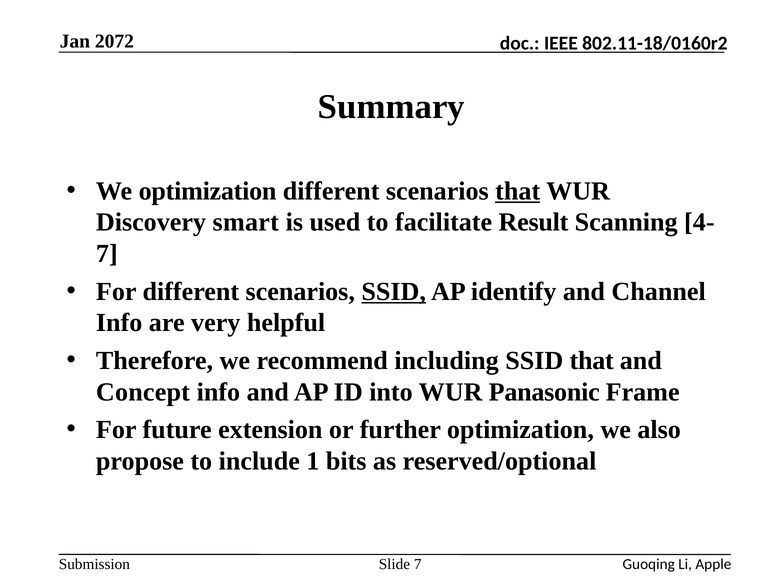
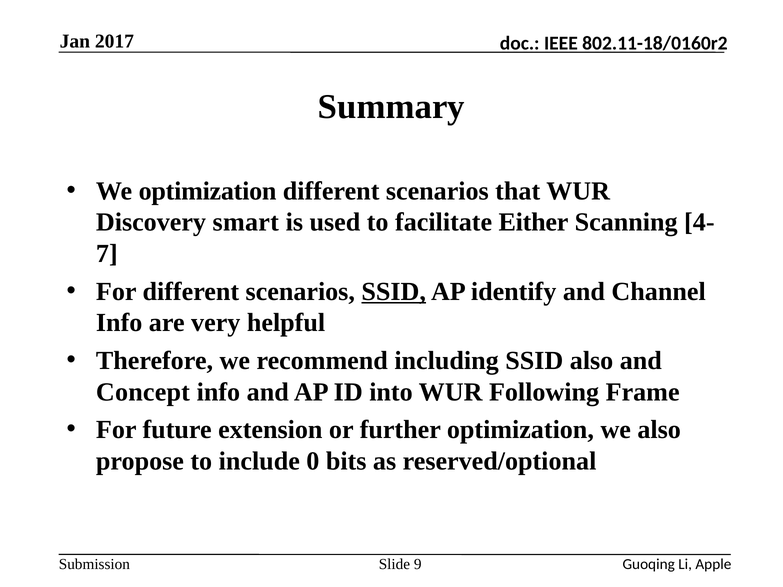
2072: 2072 -> 2017 (114, 42)
that underline: present -> none (518, 191)
Result: Result -> Either (533, 222)
SSID that: that -> also (592, 361)
Panasonic: Panasonic -> Following (544, 392)
1: 1 -> 0 (313, 461)
Slide 7: 7 -> 9 (418, 565)
